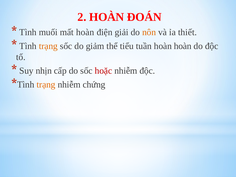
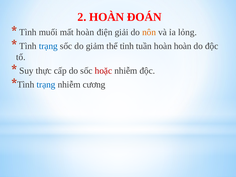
thiết: thiết -> lỏng (187, 32)
trạng colour: orange -> blue (48, 46)
tiểu: tiểu -> tỉnh (127, 46)
nhịn: nhịn -> thực (44, 71)
trạng colour: orange -> blue (46, 85)
chứng: chứng -> cương (94, 85)
